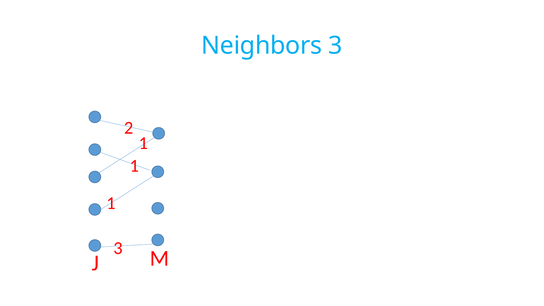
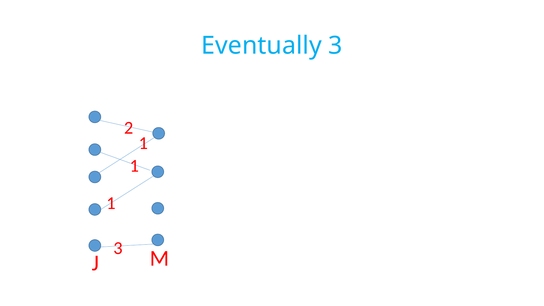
Neighbors: Neighbors -> Eventually (261, 46)
